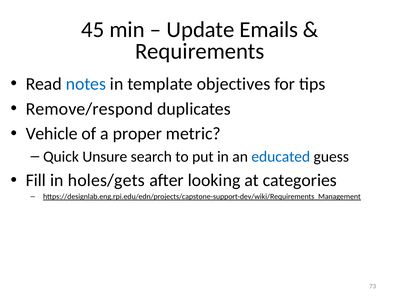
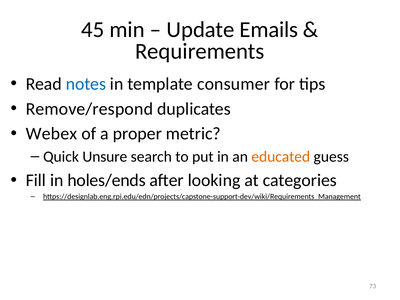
objectives: objectives -> consumer (234, 84)
Vehicle: Vehicle -> Webex (51, 134)
educated colour: blue -> orange (281, 157)
holes/gets: holes/gets -> holes/ends (107, 180)
